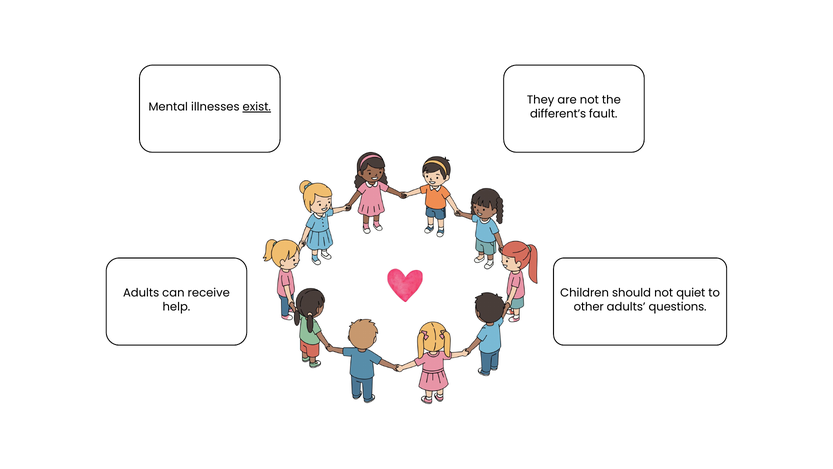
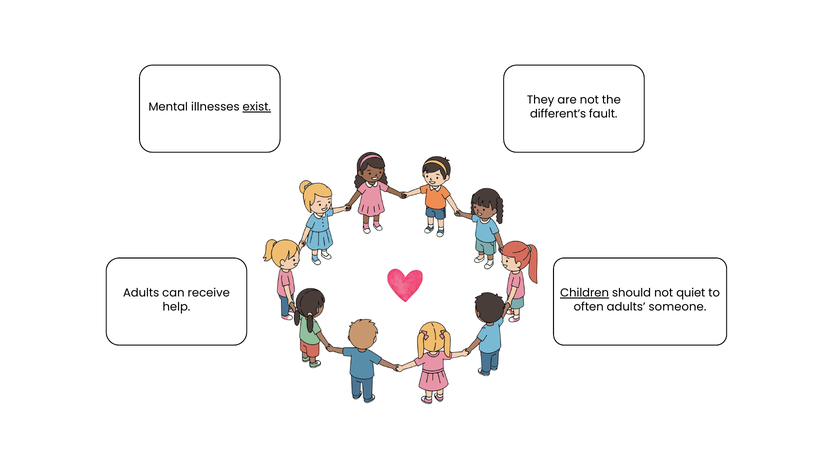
Children underline: none -> present (585, 293)
other: other -> often (589, 307)
questions: questions -> someone (677, 307)
